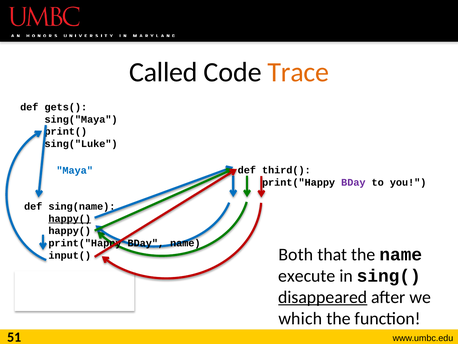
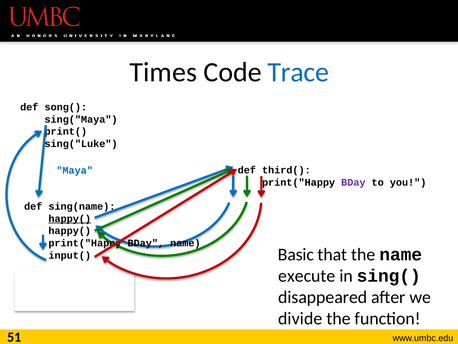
Called: Called -> Times (163, 72)
Trace colour: orange -> blue (298, 72)
gets(: gets( -> song( (66, 107)
Both: Both -> Basic (296, 254)
disappeared underline: present -> none (323, 297)
which: which -> divide (300, 318)
